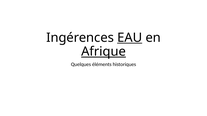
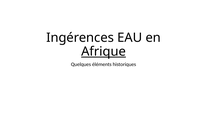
EAU underline: present -> none (130, 38)
